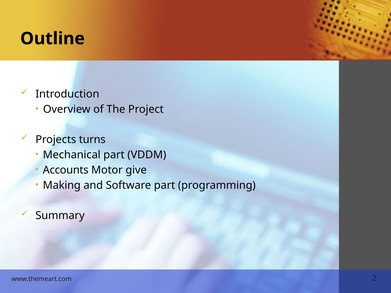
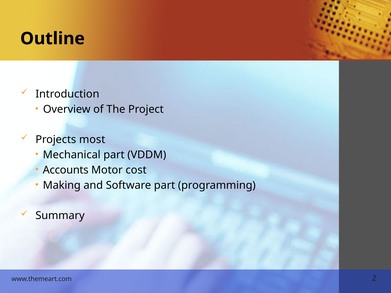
turns: turns -> most (92, 140)
give: give -> cost (136, 170)
